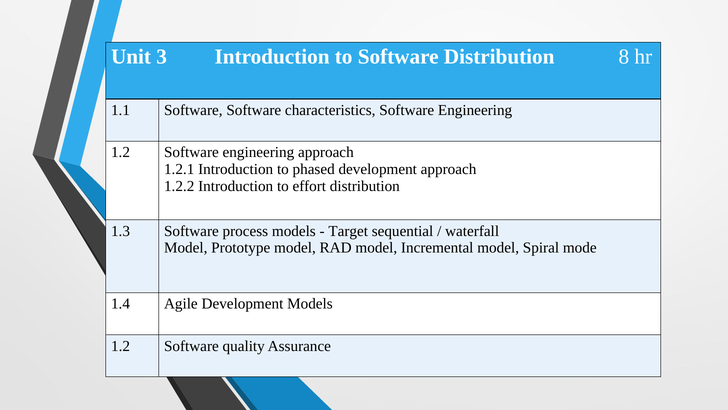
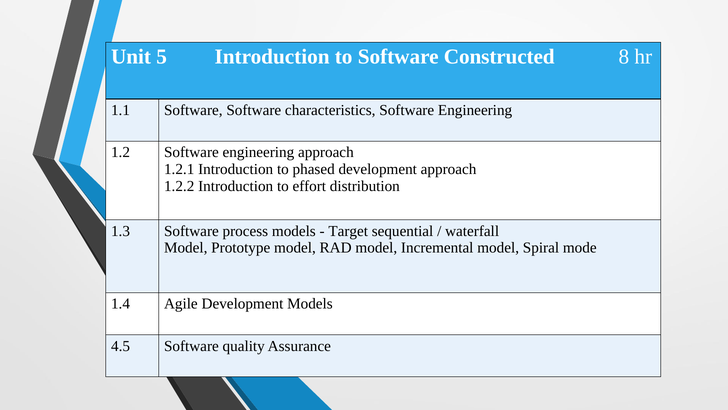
3: 3 -> 5 (162, 57)
Software Distribution: Distribution -> Constructed (499, 57)
1.2: 1.2 -> 4.5 (121, 346)
